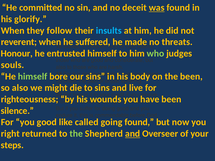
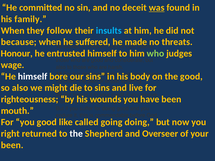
glorify: glorify -> family (30, 19)
reverent: reverent -> because (19, 42)
souls: souls -> wage (13, 65)
himself colour: light green -> white (33, 76)
the been: been -> good (191, 76)
silence: silence -> mouth (17, 111)
going found: found -> doing (139, 122)
the colour: light green -> white (76, 134)
and underline: present -> none (133, 134)
steps: steps -> been (12, 145)
